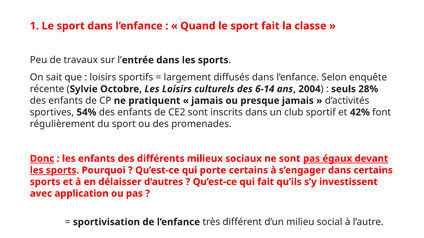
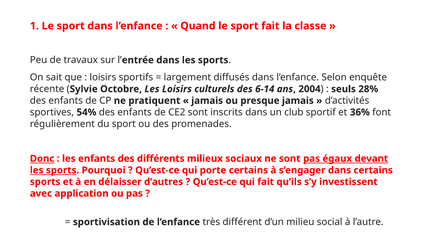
42%: 42% -> 36% (360, 112)
